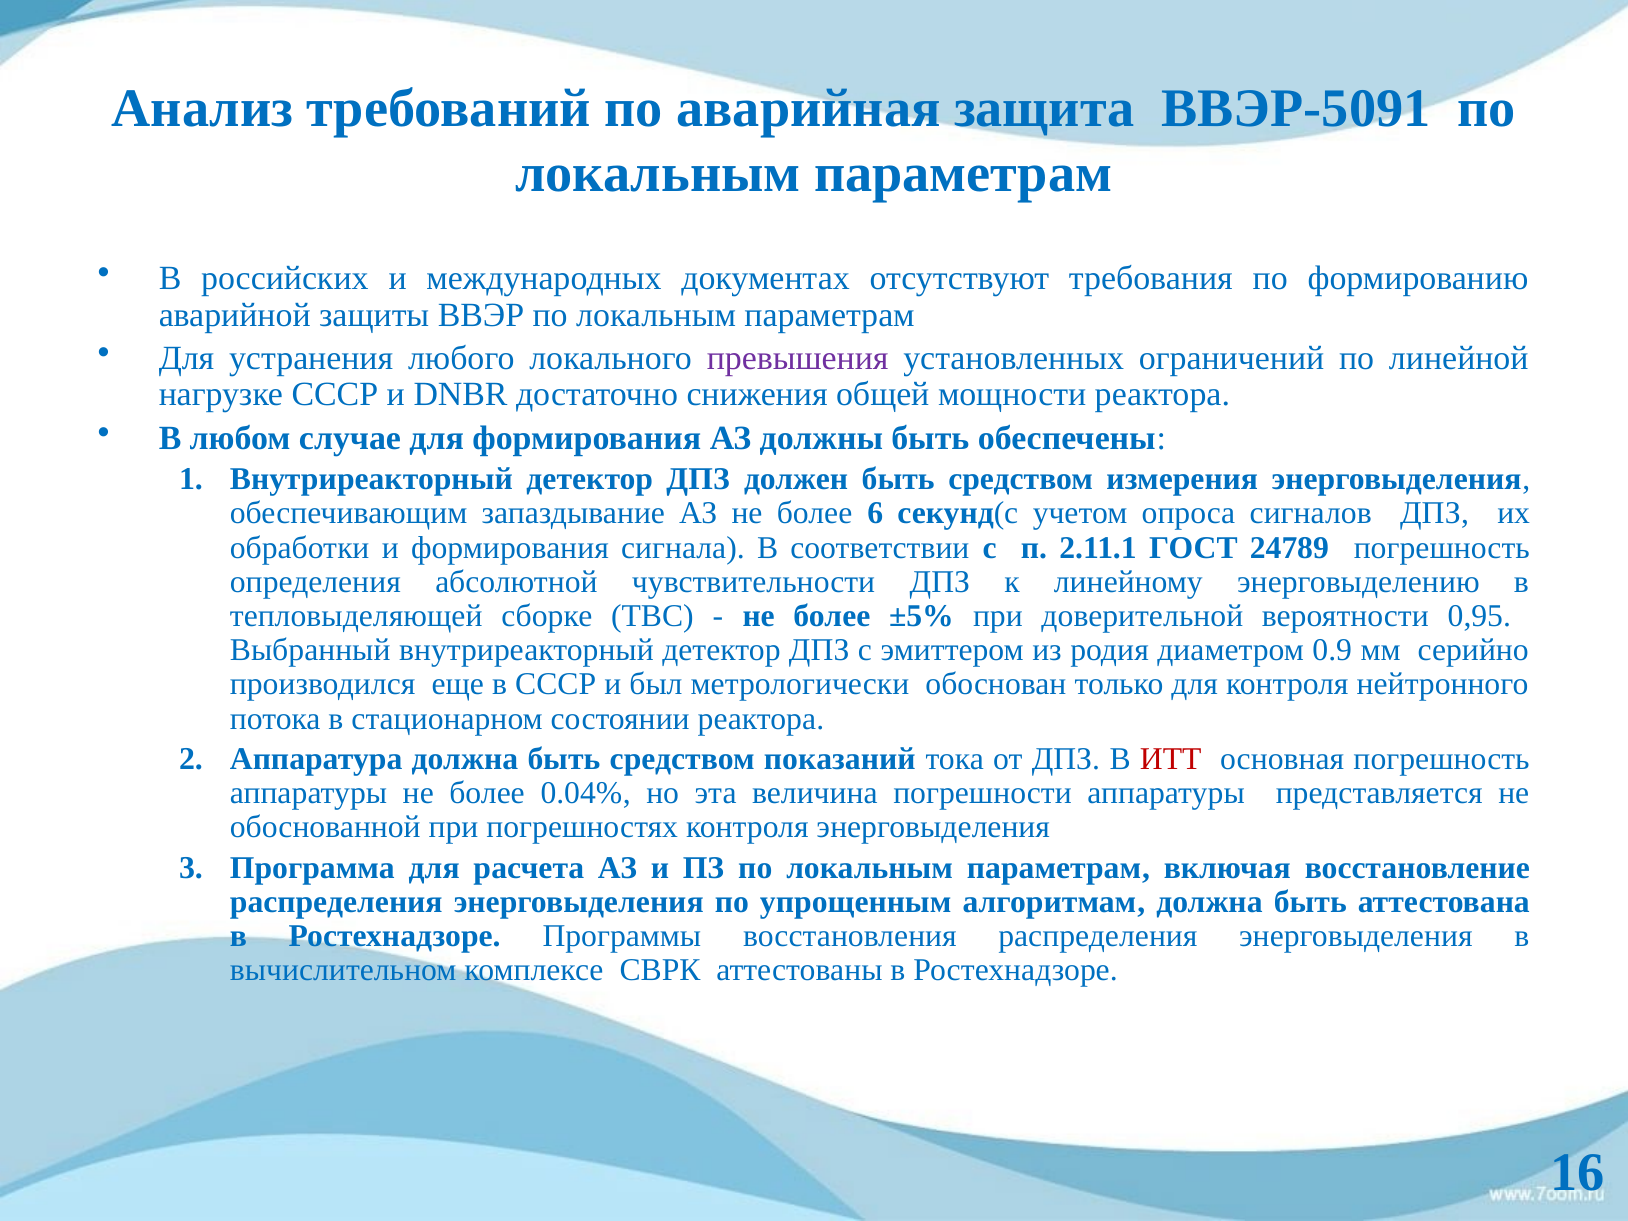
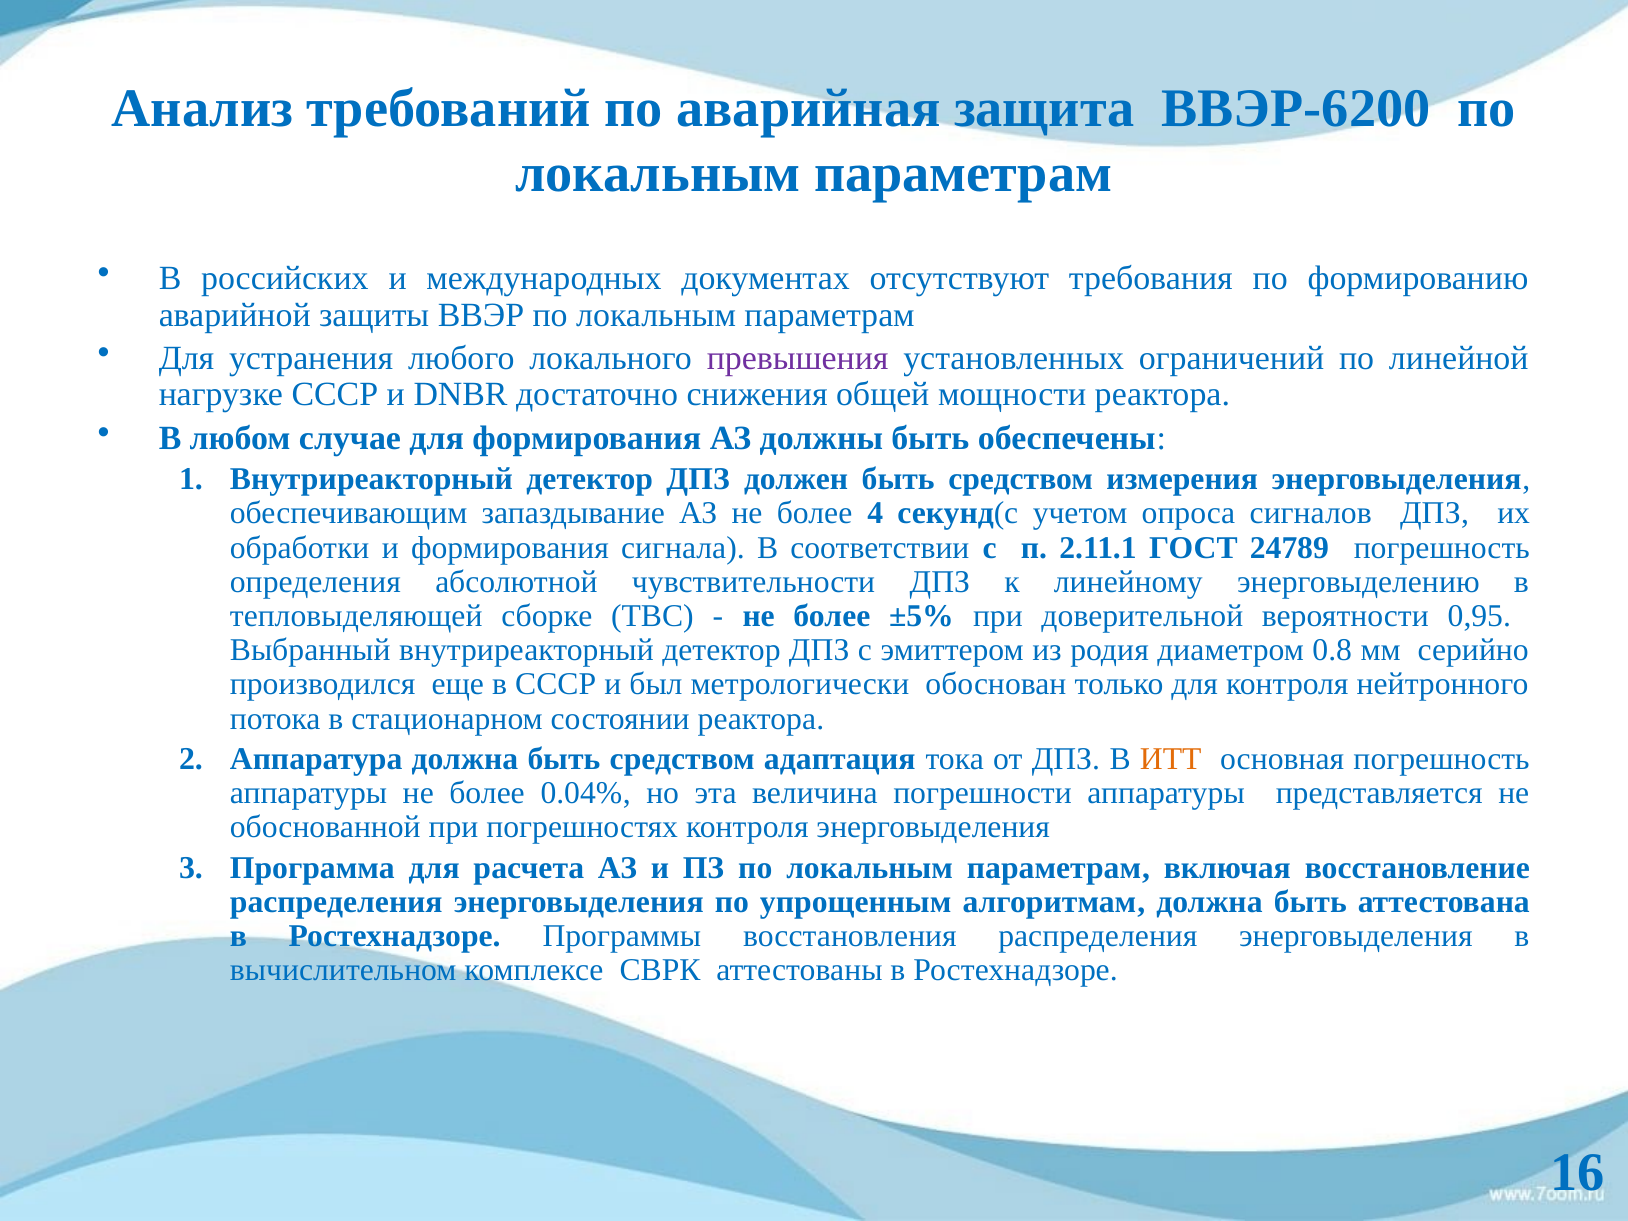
ВВЭР-5091: ВВЭР-5091 -> ВВЭР-6200 (1296, 109)
6: 6 -> 4 (875, 513)
0.9: 0.9 -> 0.8 (1332, 650)
показаний: показаний -> адаптация (840, 759)
ИТТ colour: red -> orange (1171, 759)
